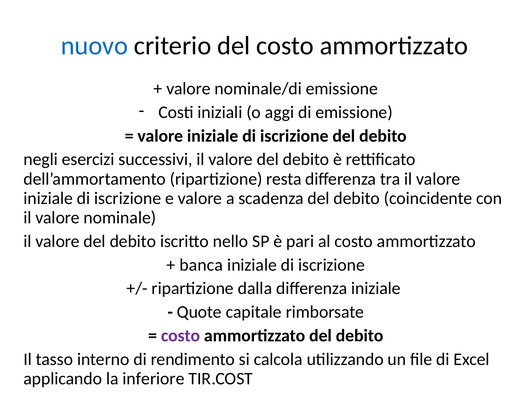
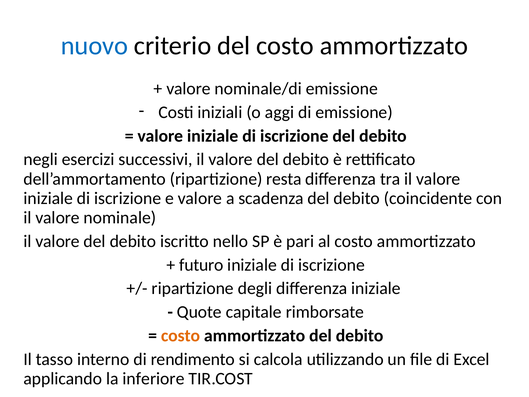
banca: banca -> futuro (201, 265)
dalla: dalla -> degli (255, 288)
costo colour: purple -> orange (181, 335)
